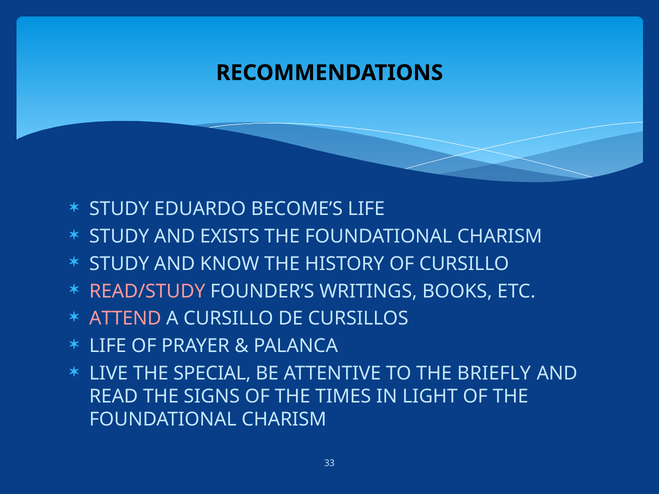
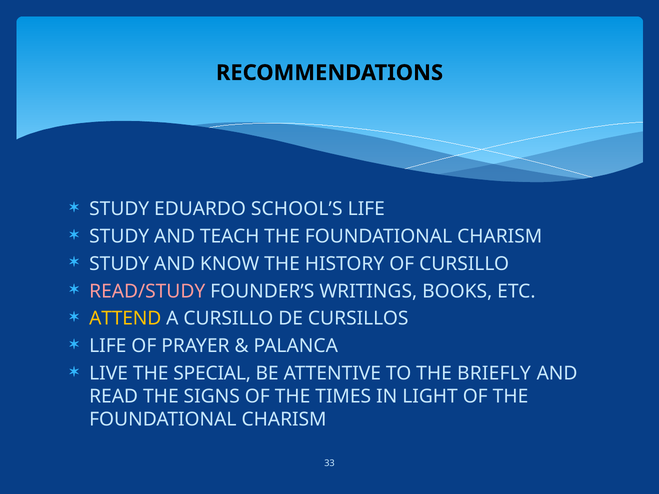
BECOME’S: BECOME’S -> SCHOOL’S (297, 209)
EXISTS: EXISTS -> TEACH (230, 236)
ATTEND colour: pink -> yellow (125, 319)
